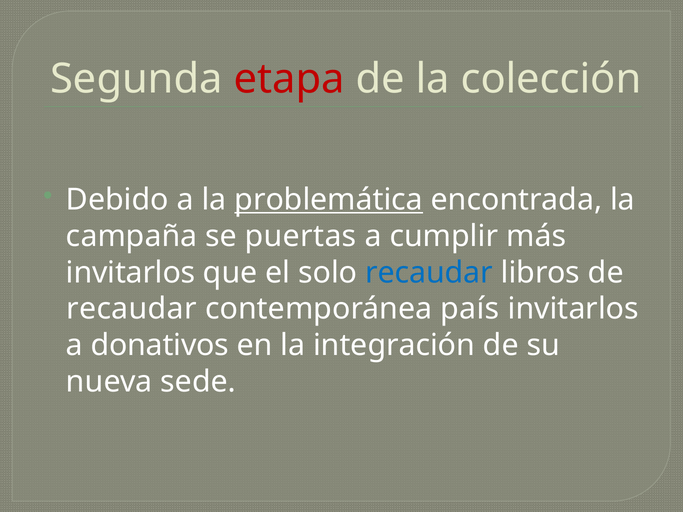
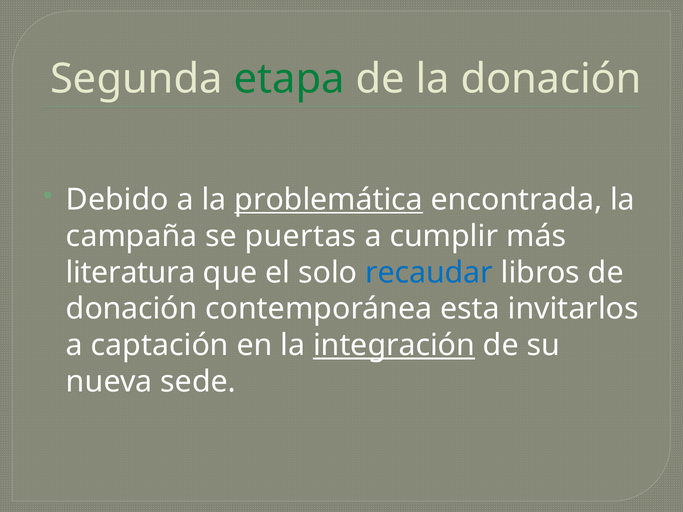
etapa colour: red -> green (289, 79)
la colección: colección -> donación (551, 79)
invitarlos: invitarlos -> literatura (131, 273)
recaudar: recaudar -> donación (132, 309)
país: país -> esta (470, 309)
donativos: donativos -> captación (160, 346)
integración underline: none -> present (394, 346)
